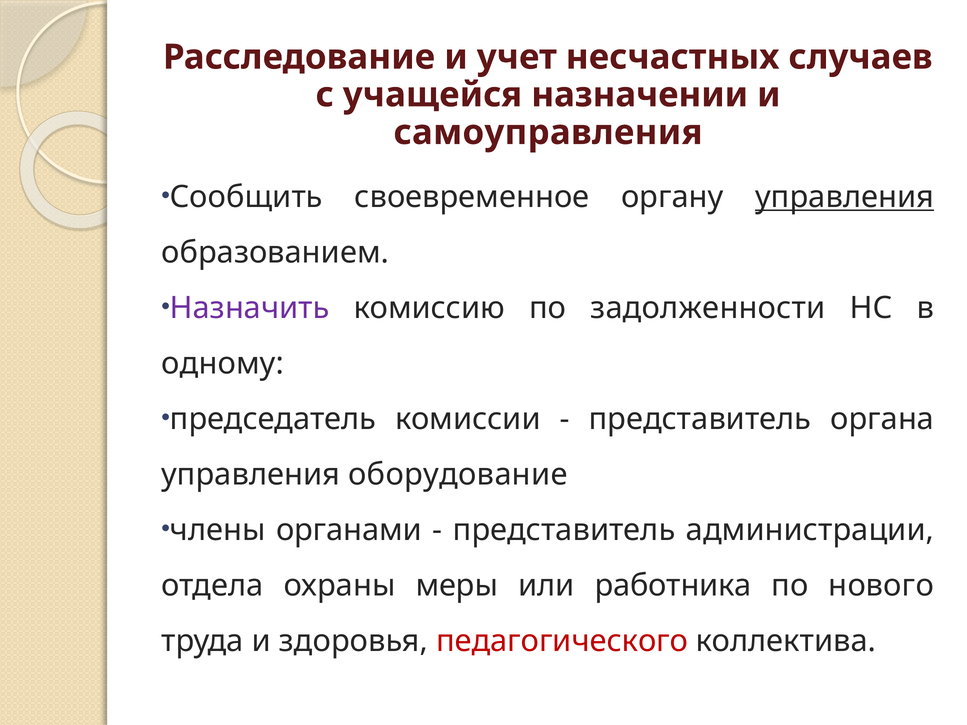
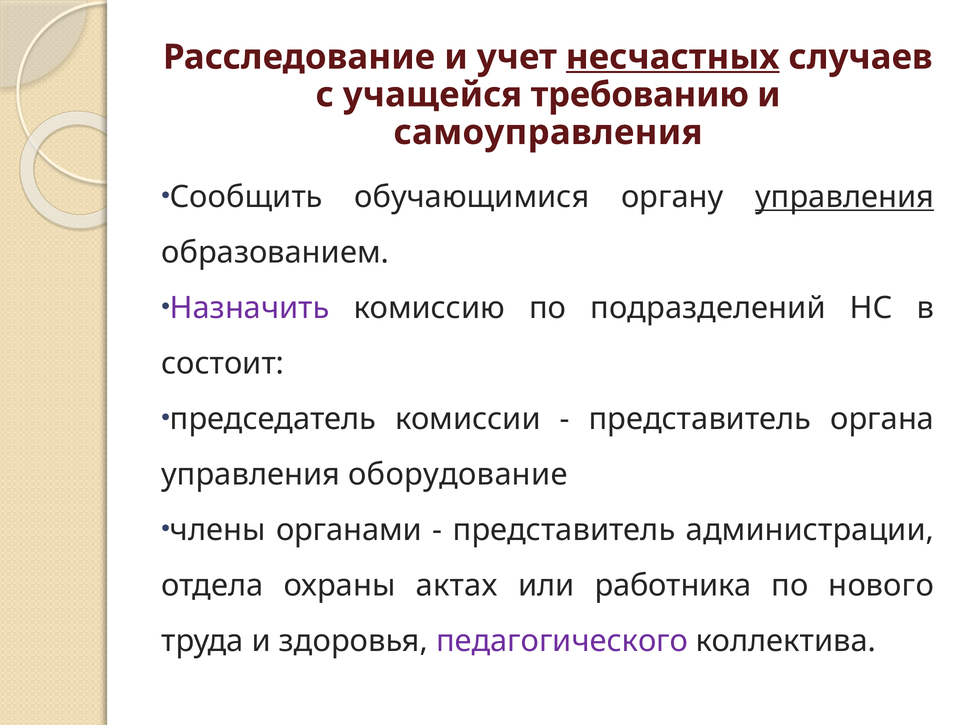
несчастных underline: none -> present (673, 57)
назначении: назначении -> требованию (640, 95)
своевременное: своевременное -> обучающимися (472, 197)
задолженности: задолженности -> подразделений (708, 308)
одному: одному -> состоит (223, 364)
меры: меры -> актах (457, 586)
педагогического colour: red -> purple (562, 641)
